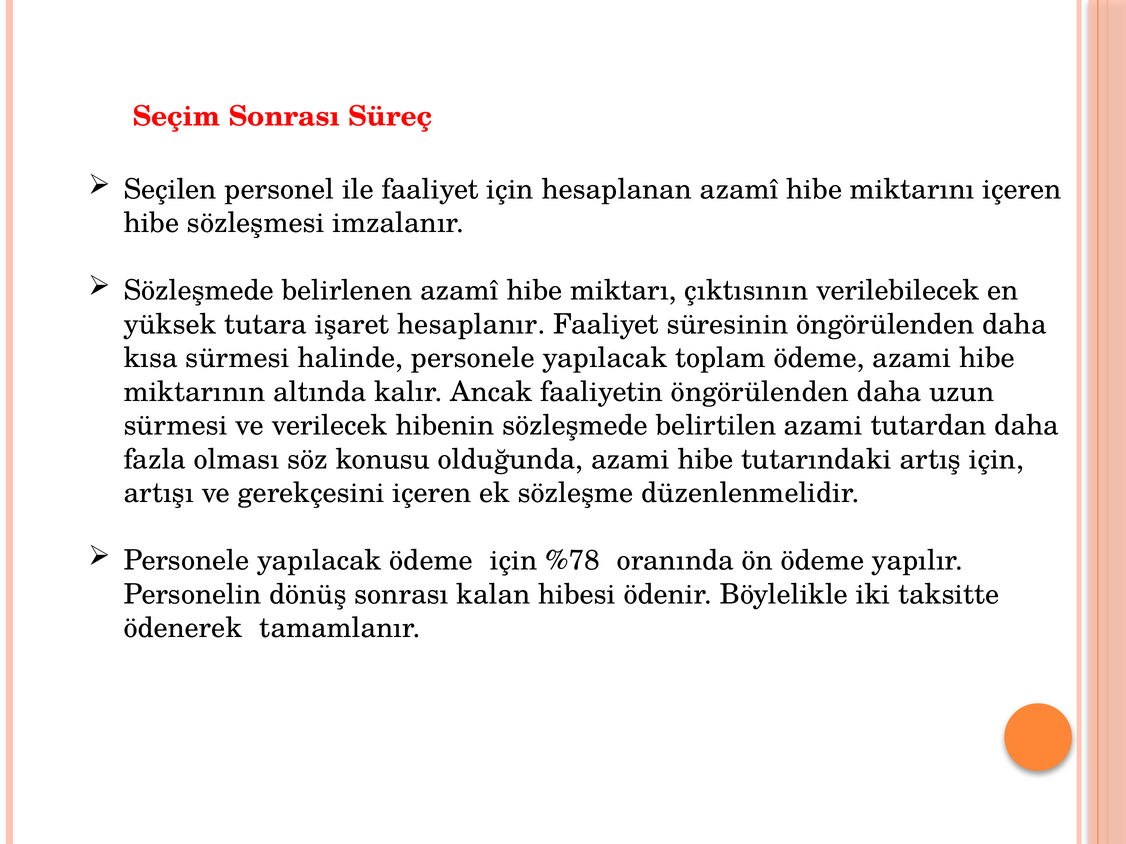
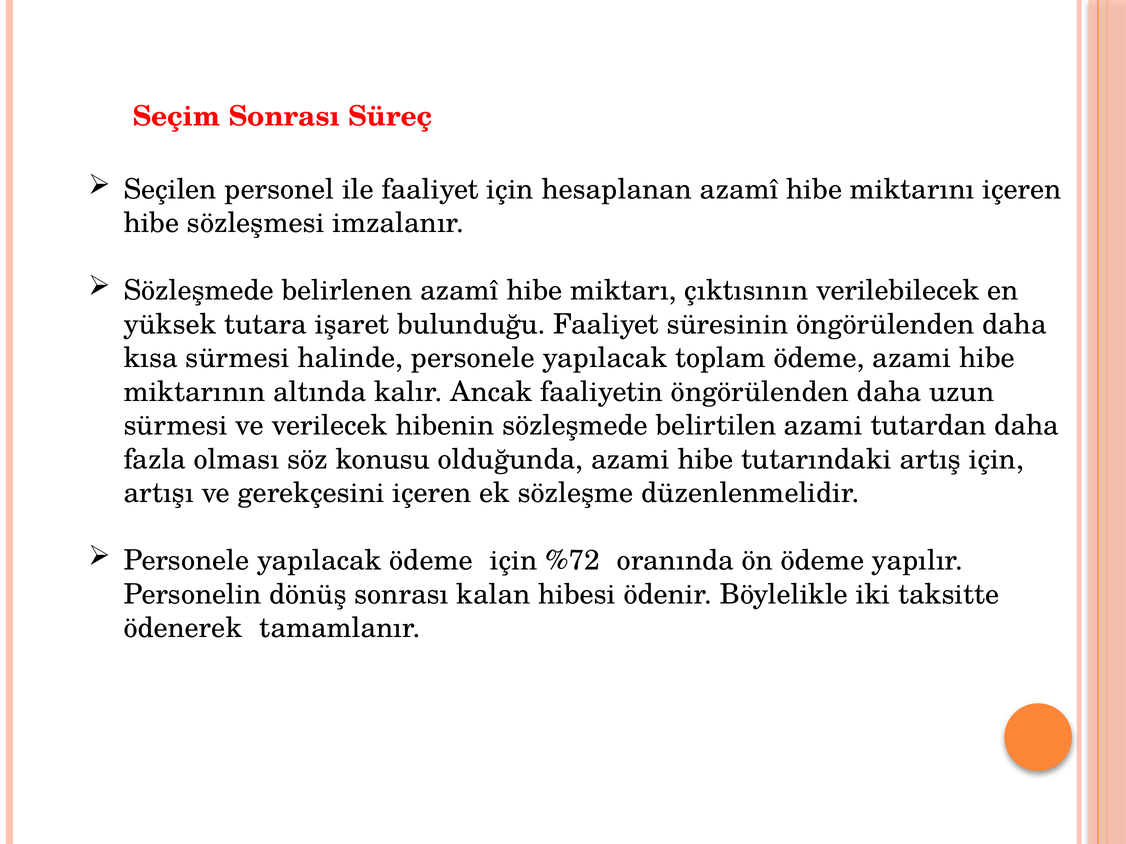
hesaplanır: hesaplanır -> bulunduğu (471, 325)
%78: %78 -> %72 (572, 561)
